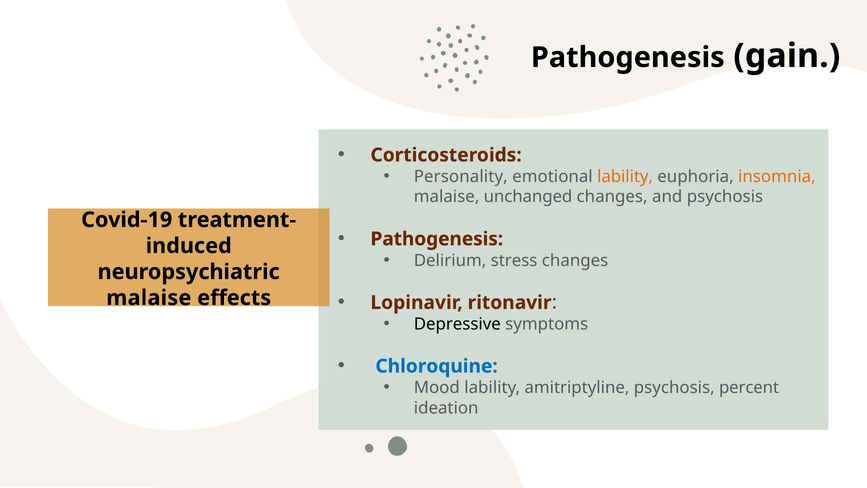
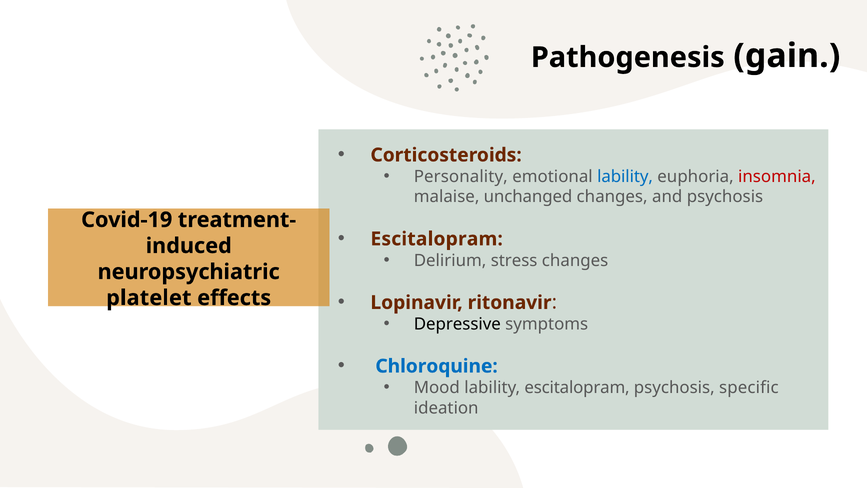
lability colour: orange -> blue (625, 177)
insomnia colour: orange -> red (777, 177)
Pathogenesis: Pathogenesis -> Escitalopram (437, 239)
malaise: malaise -> platelet (149, 298)
lability amitriptyline: amitriptyline -> escitalopram (577, 388)
percent: percent -> specific (749, 388)
